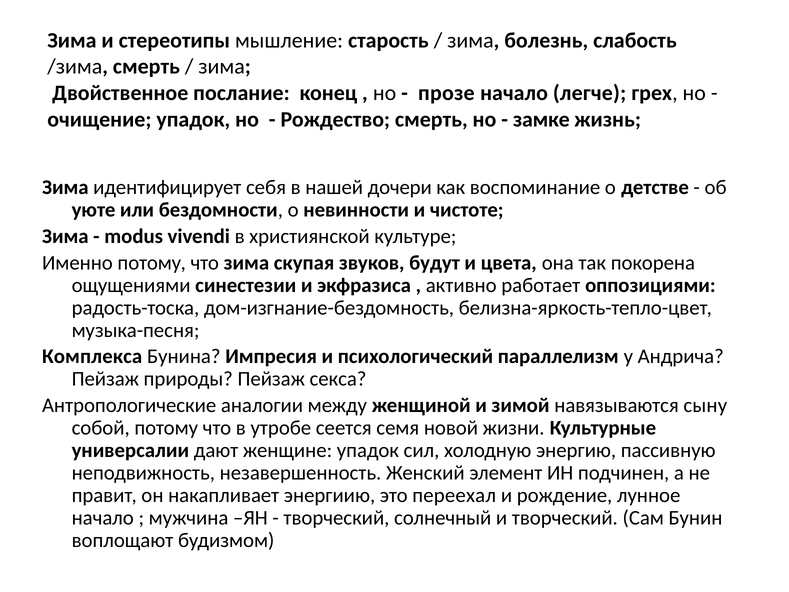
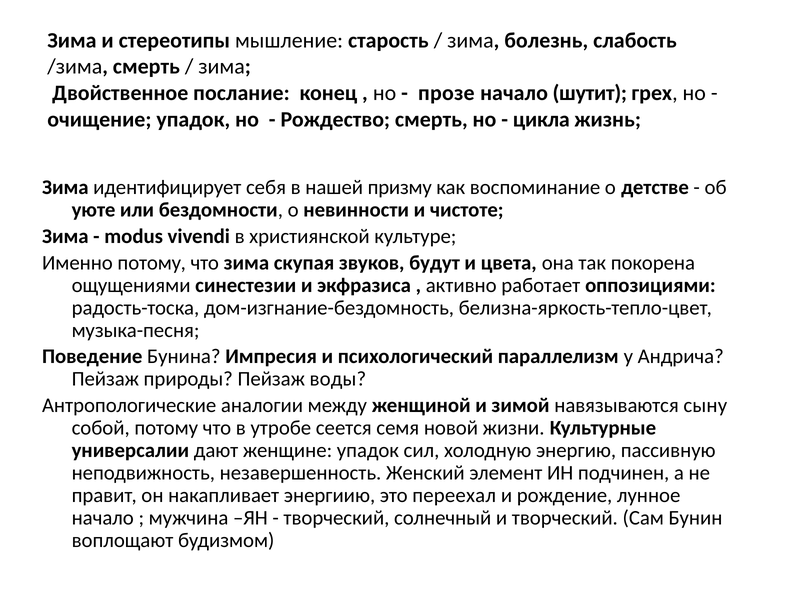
легче: легче -> шутит (590, 93)
замке: замке -> цикла (541, 119)
дочери: дочери -> призму (400, 187)
Комплекса: Комплекса -> Поведение (92, 356)
секса: секса -> воды (338, 379)
